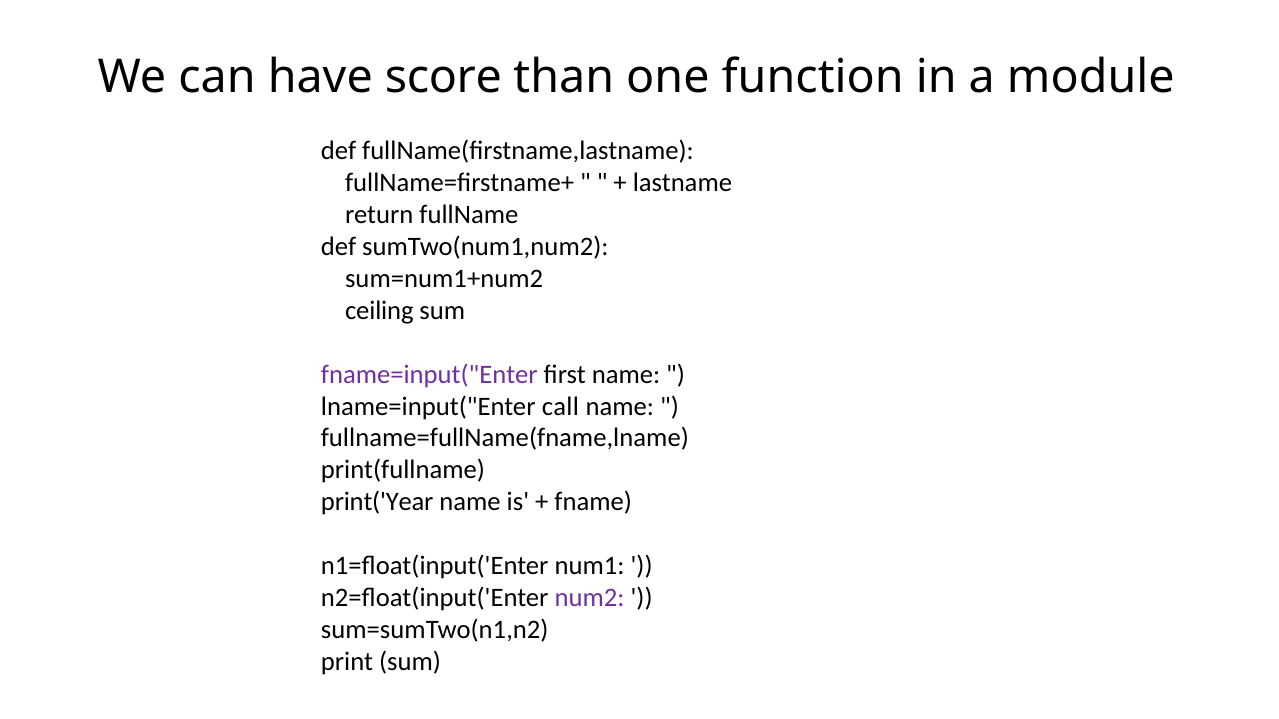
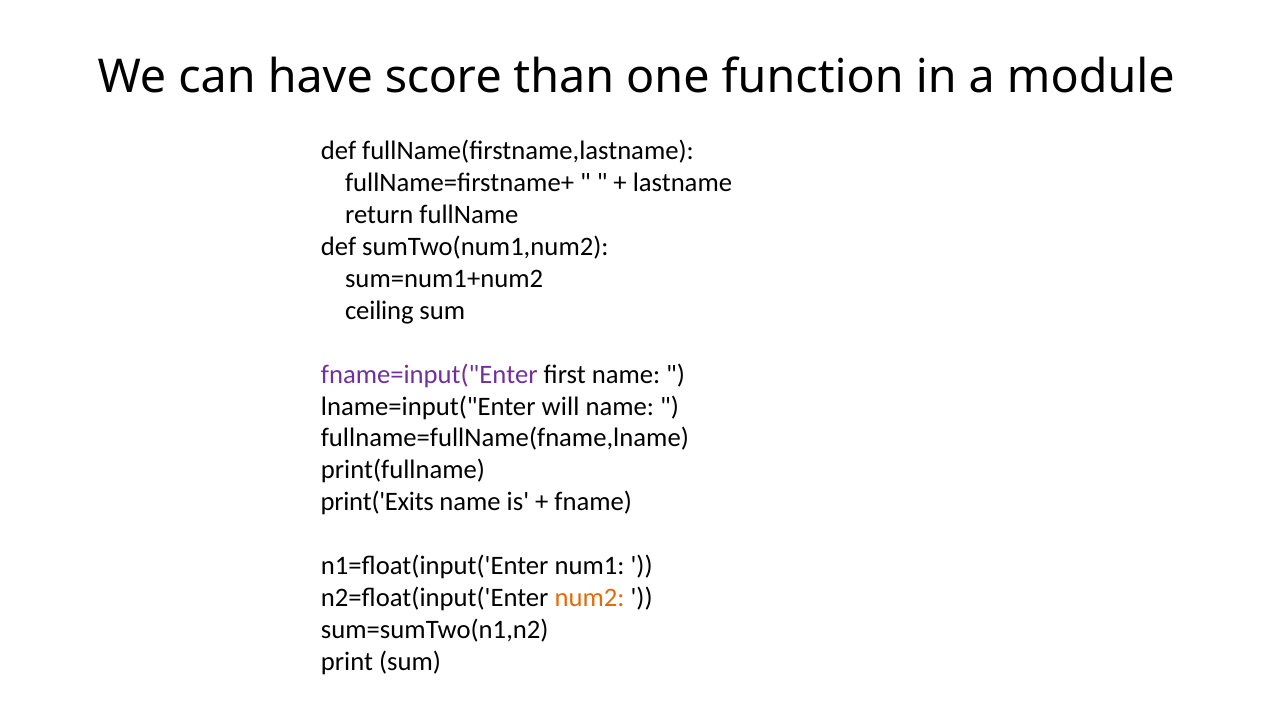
call: call -> will (560, 406)
print('Year: print('Year -> print('Exits (377, 502)
num2 colour: purple -> orange (590, 598)
